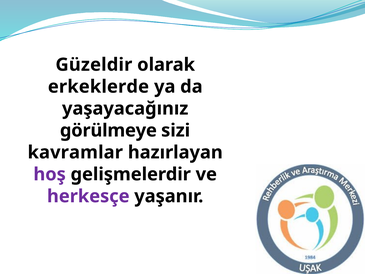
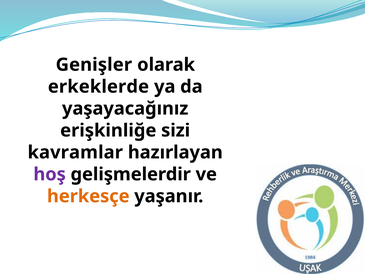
Güzeldir: Güzeldir -> Genişler (94, 65)
görülmeye: görülmeye -> erişkinliğe (108, 130)
herkesçe colour: purple -> orange (88, 196)
